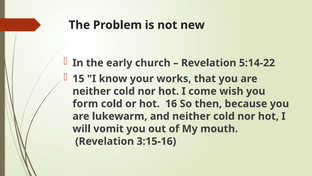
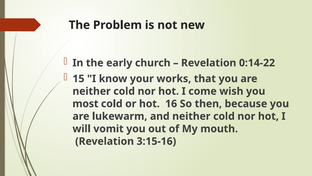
5:14-22: 5:14-22 -> 0:14-22 (257, 63)
form: form -> most (85, 103)
